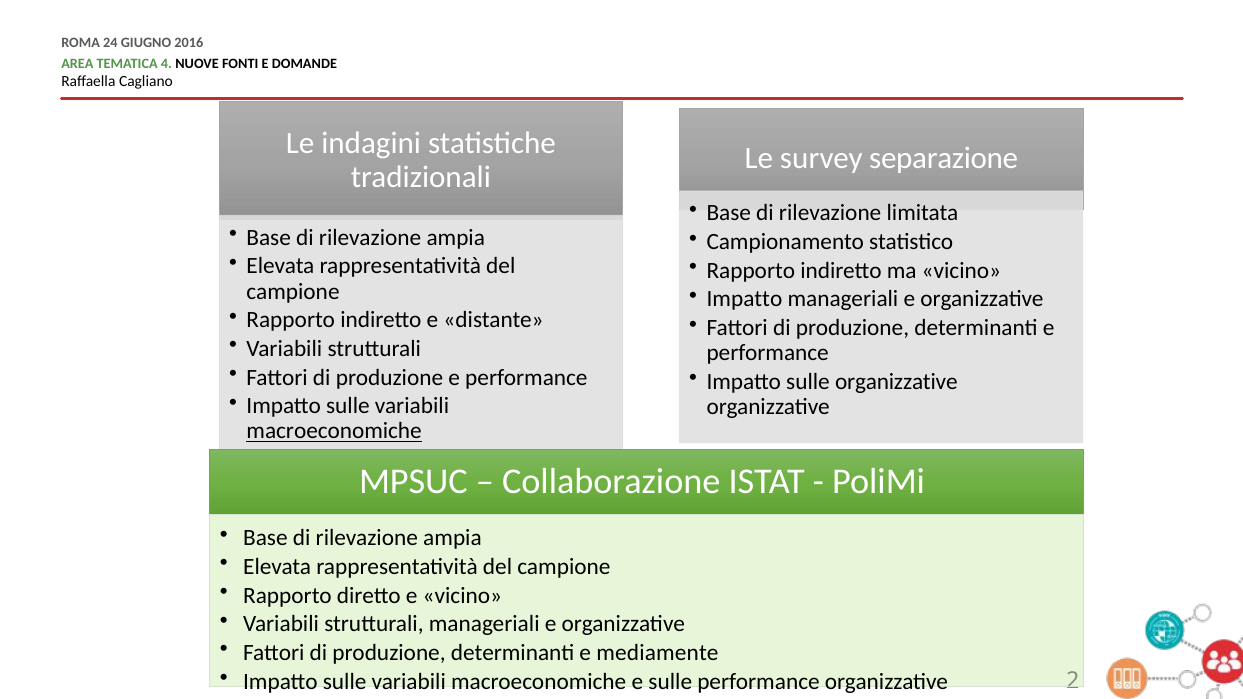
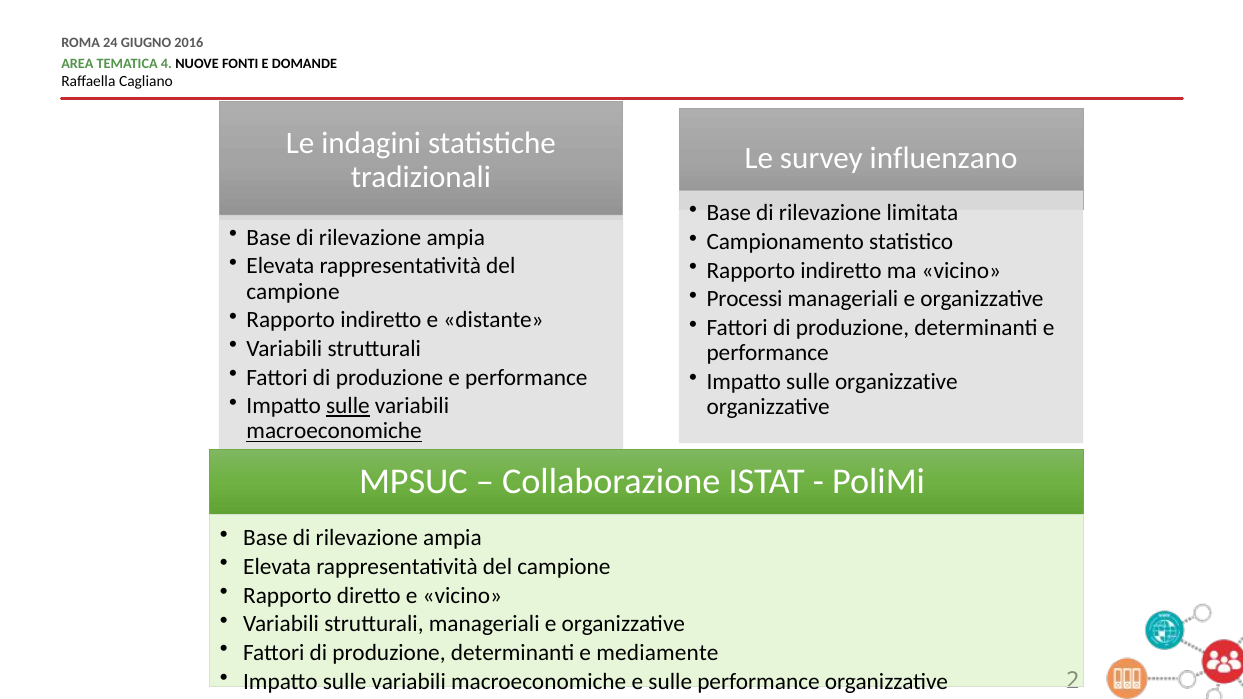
separazione: separazione -> influenzano (944, 159)
Impatto: Impatto -> Processi (745, 299)
sulle underline: none -> present (348, 406)
